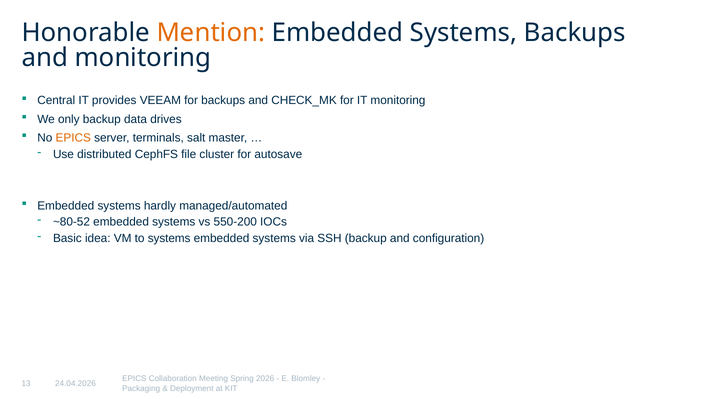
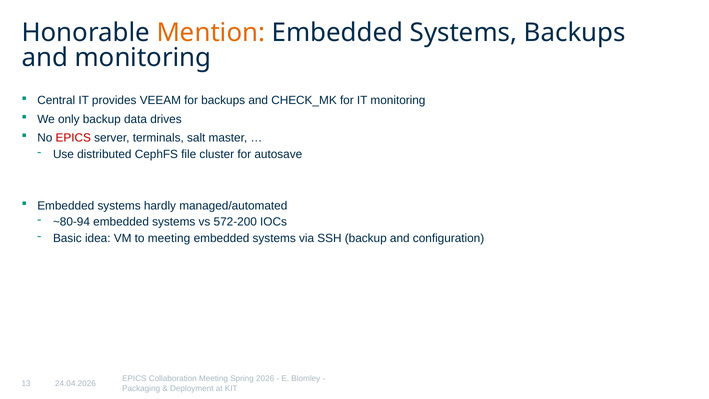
EPICS colour: orange -> red (73, 138)
~80-52: ~80-52 -> ~80-94 (71, 222)
550-200: 550-200 -> 572-200 (235, 222)
to systems: systems -> meeting (169, 238)
